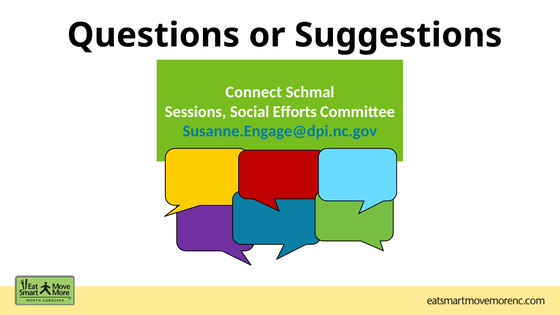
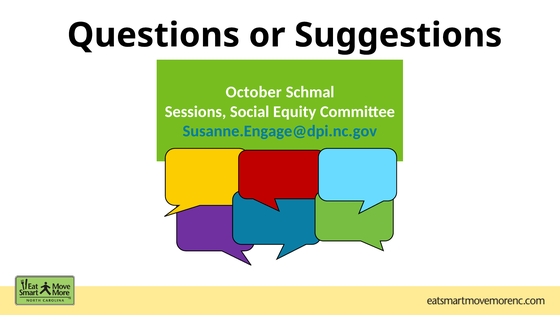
Connect: Connect -> October (254, 92)
Efforts: Efforts -> Equity (295, 112)
